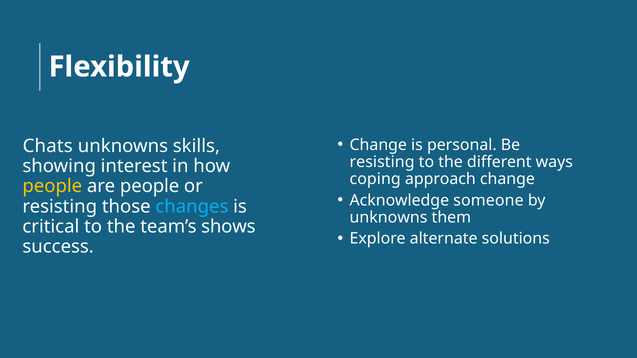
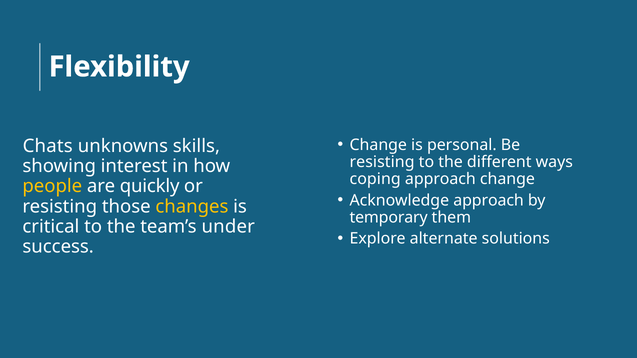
are people: people -> quickly (150, 187)
Acknowledge someone: someone -> approach (489, 201)
changes colour: light blue -> yellow (192, 207)
unknowns: unknowns -> temporary (389, 218)
shows: shows -> under (228, 227)
